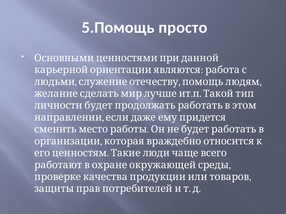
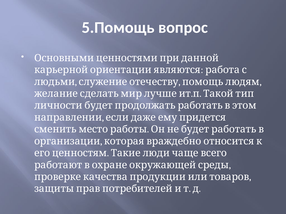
просто: просто -> вопрос (183, 28)
